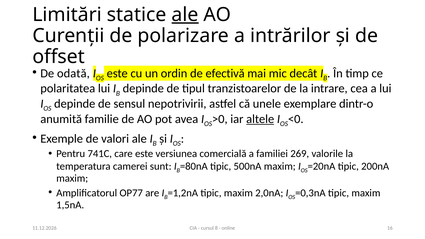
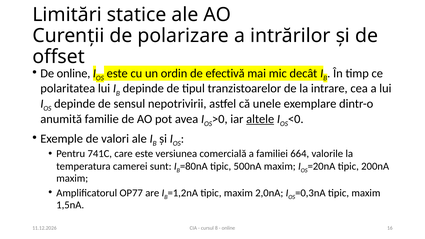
ale underline: present -> none (185, 15)
De odată: odată -> online (74, 73)
269: 269 -> 664 (300, 154)
